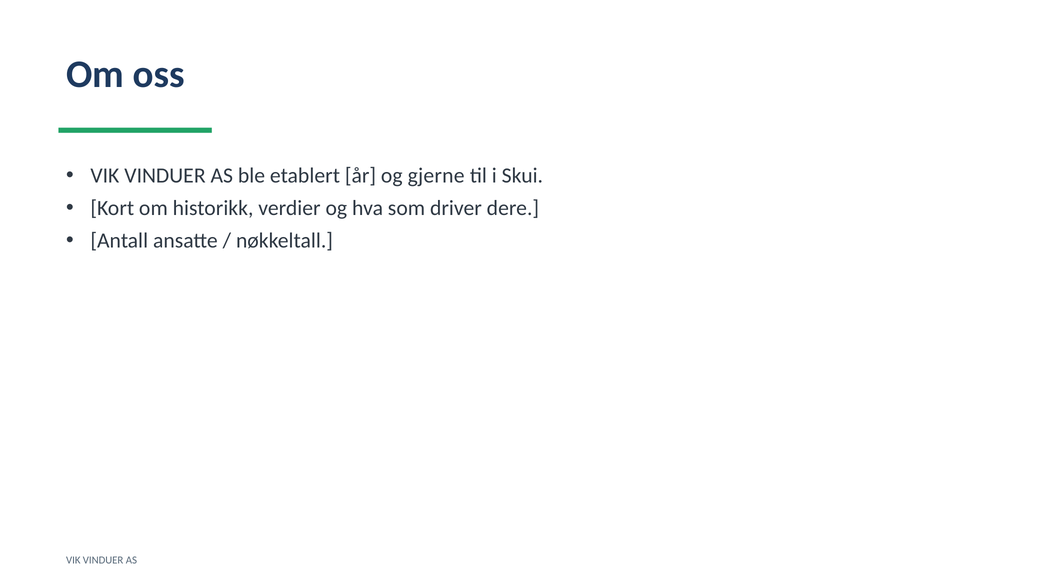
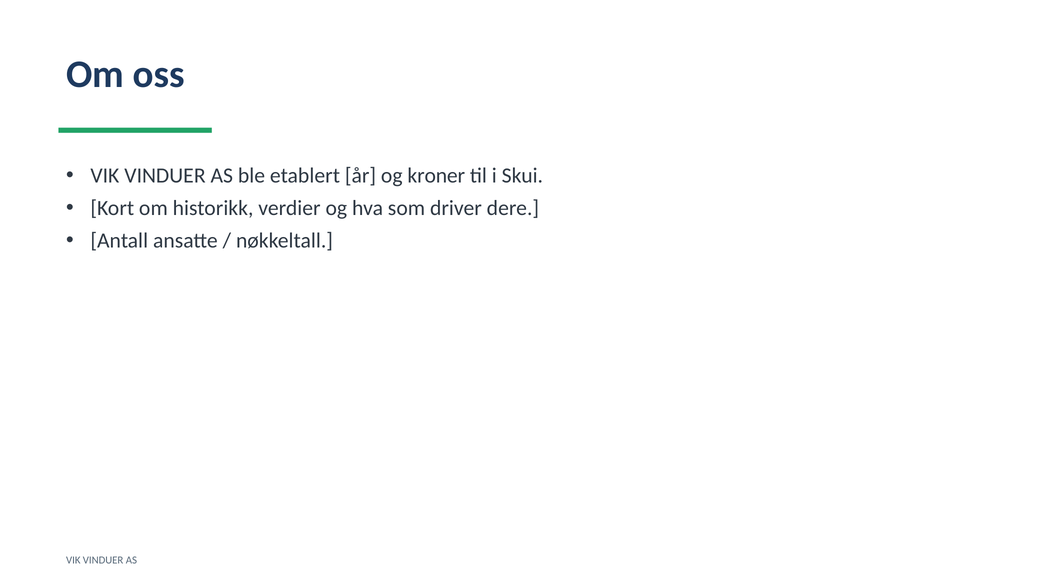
gjerne: gjerne -> kroner (436, 176)
